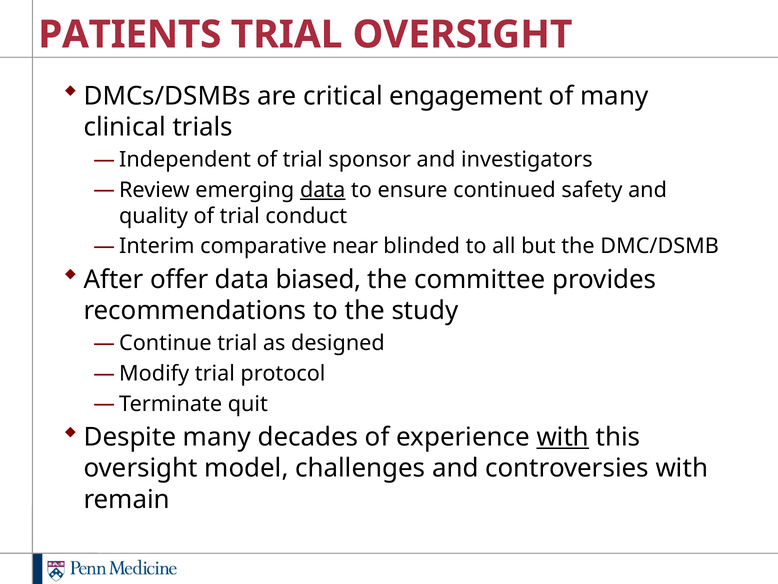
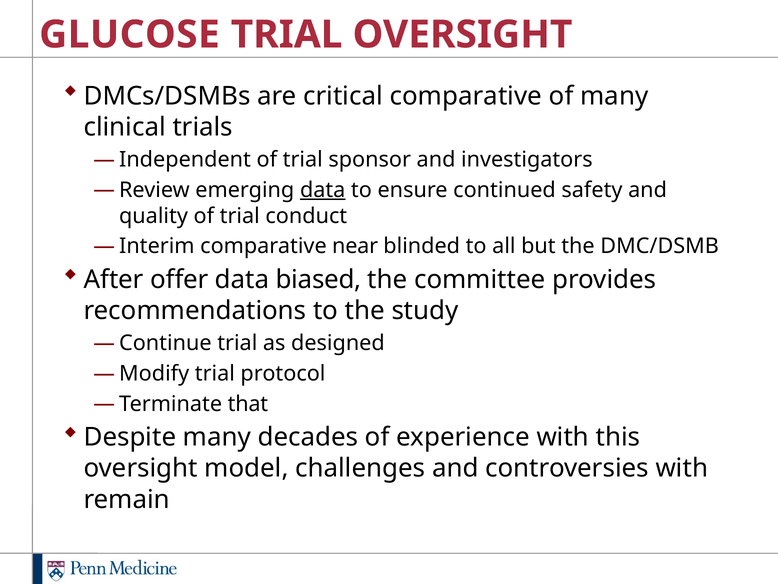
PATIENTS: PATIENTS -> GLUCOSE (129, 35)
critical engagement: engagement -> comparative (466, 96)
quit: quit -> that (248, 404)
with underline: present -> none (563, 437)
